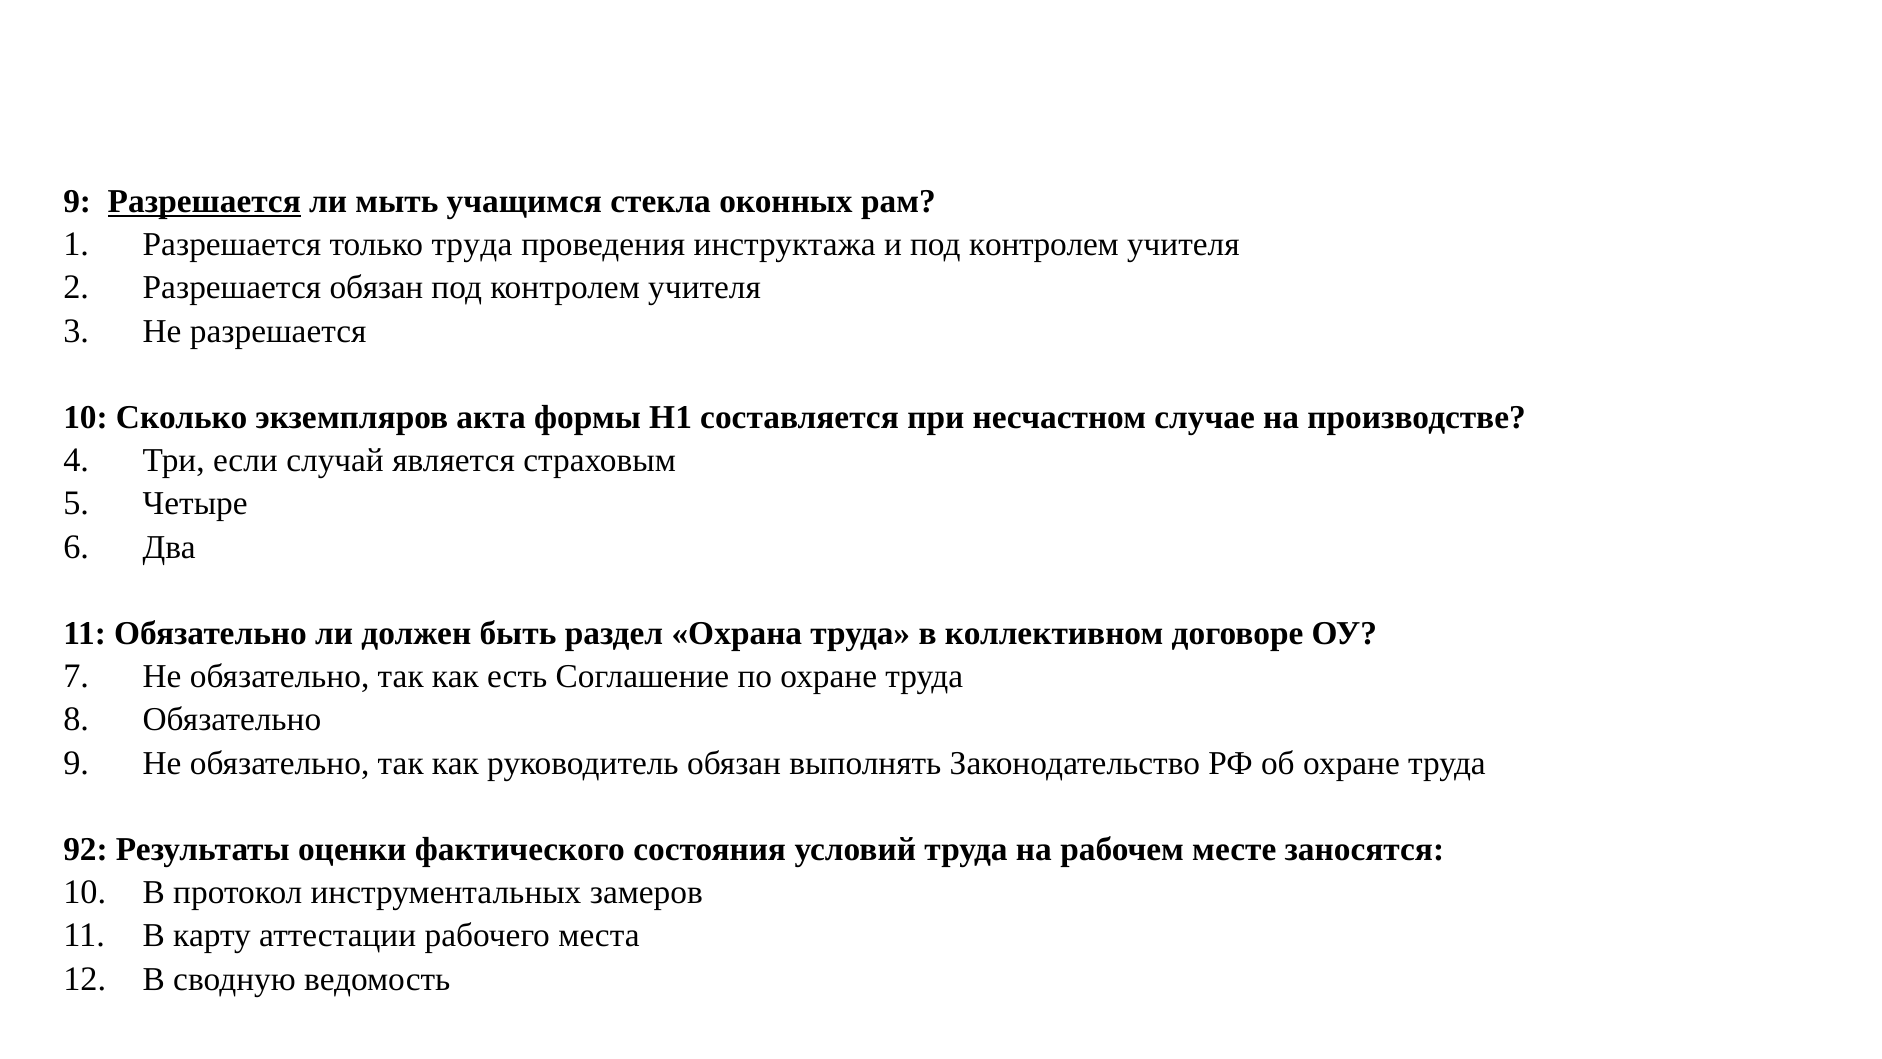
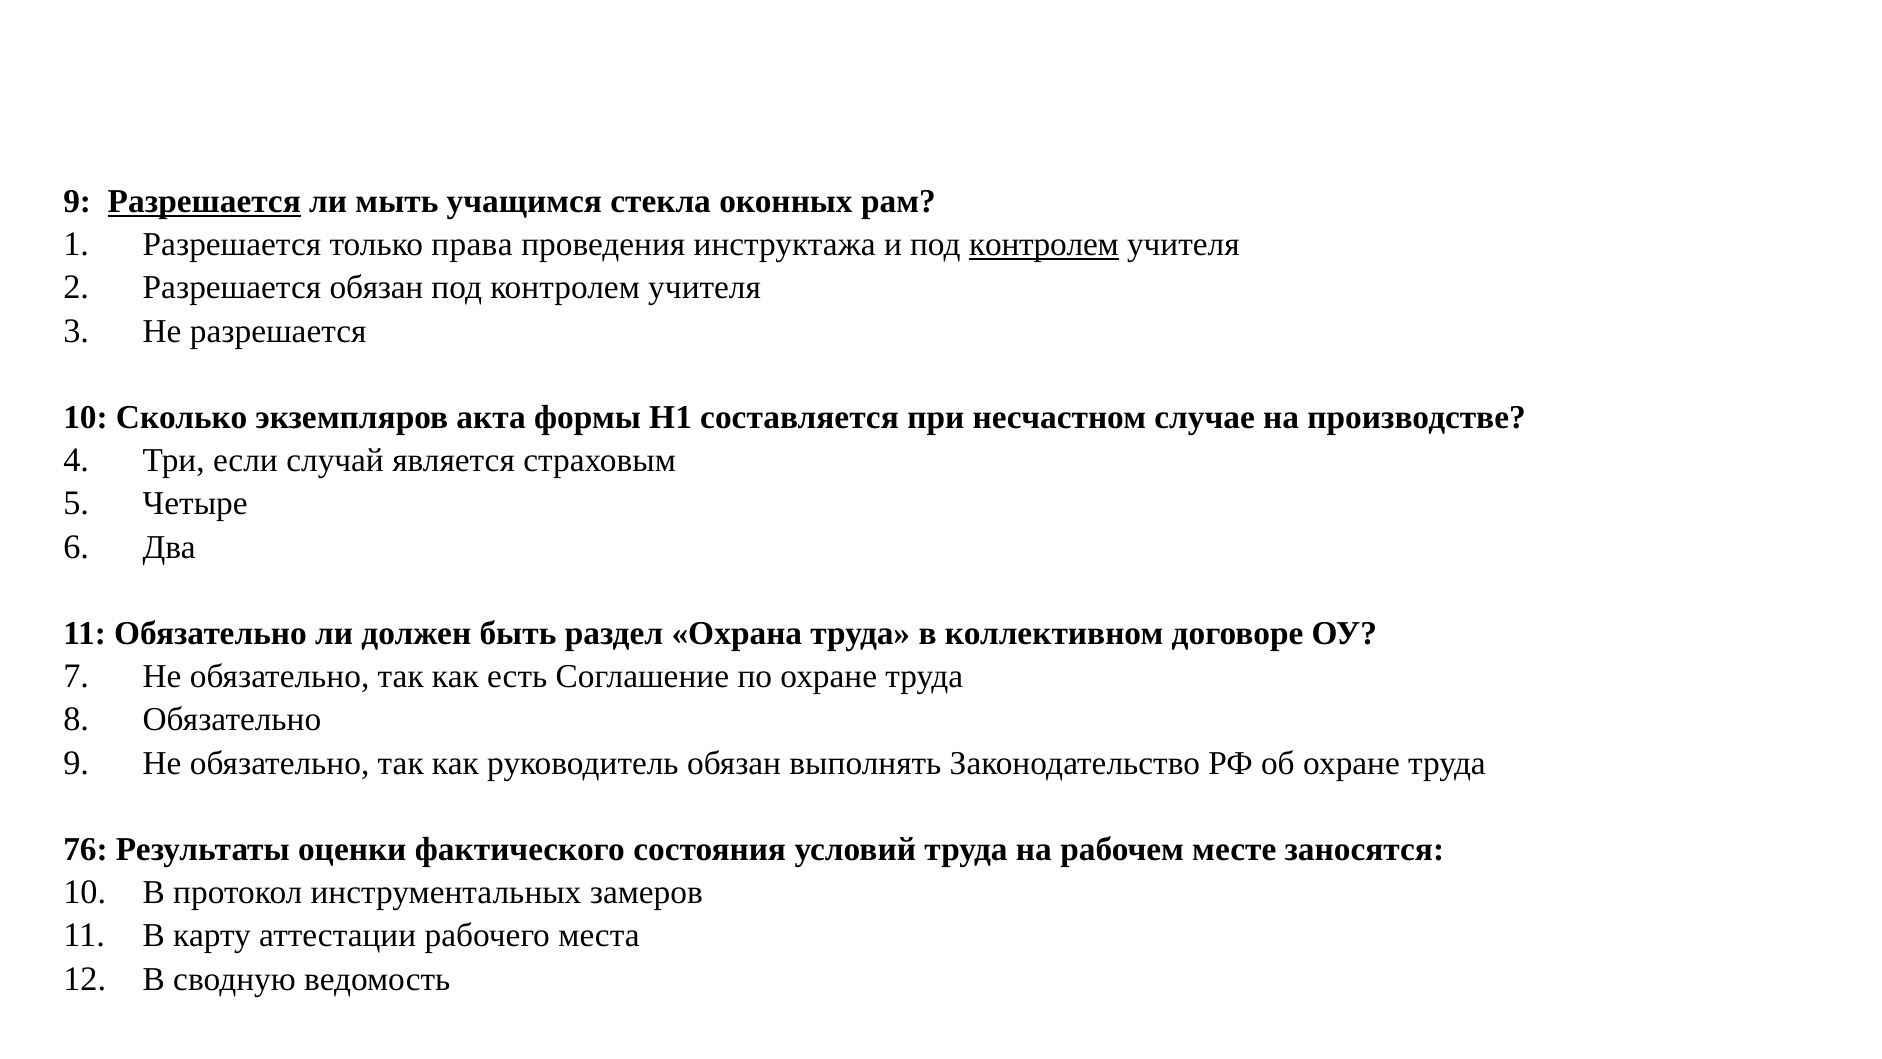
только труда: труда -> права (472, 245)
контролем underline: none -> present (1044, 245)
92: 92 -> 76 (86, 849)
